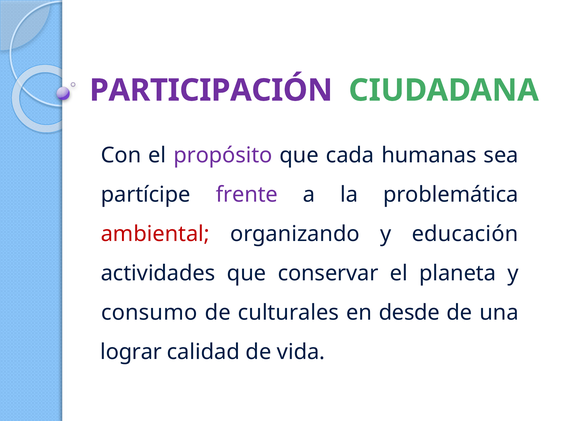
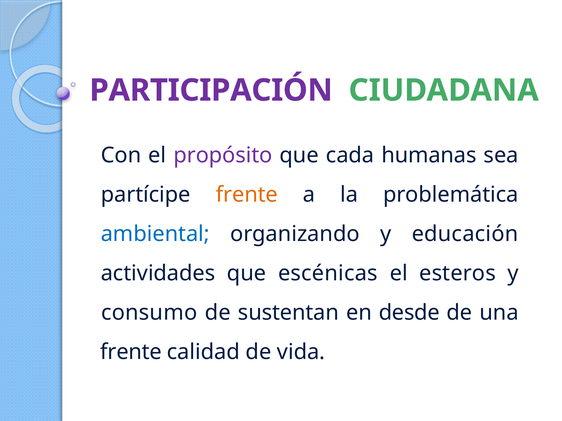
frente colour: purple -> orange (247, 195)
ambiental colour: red -> blue (155, 234)
conservar: conservar -> escénicas (328, 274)
planeta: planeta -> esteros (458, 274)
culturales: culturales -> sustentan (288, 313)
lograr: lograr -> frente (131, 352)
